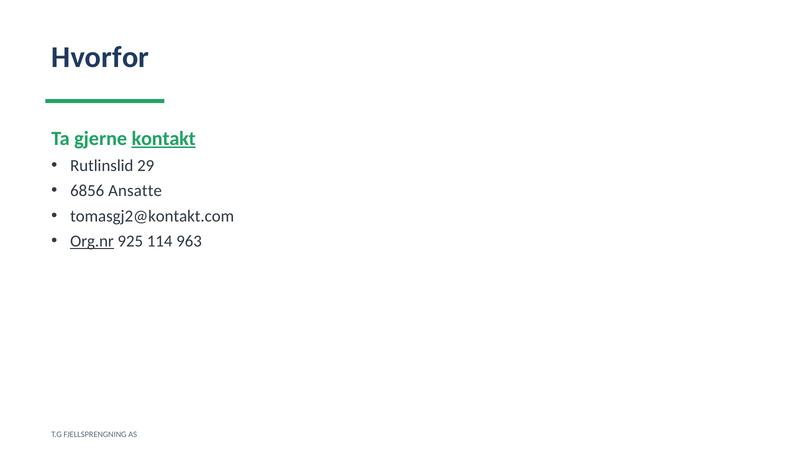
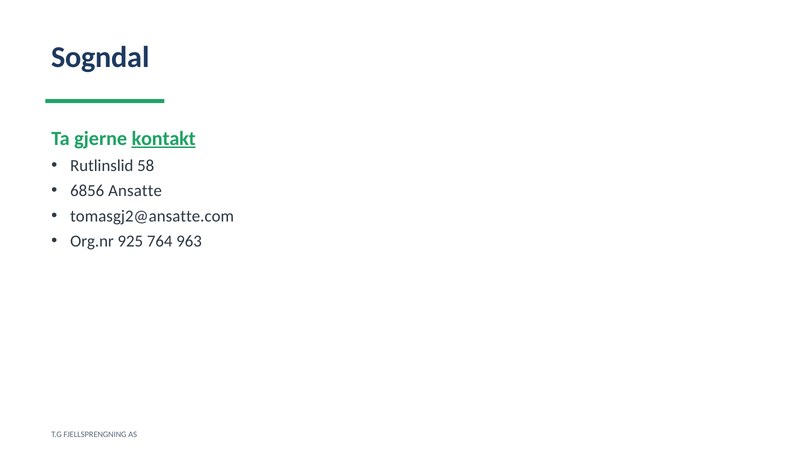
Hvorfor: Hvorfor -> Sogndal (100, 58)
29: 29 -> 58 (146, 166)
tomasgj2@kontakt.com: tomasgj2@kontakt.com -> tomasgj2@ansatte.com (152, 216)
Org.nr underline: present -> none (92, 241)
114: 114 -> 764 (160, 241)
